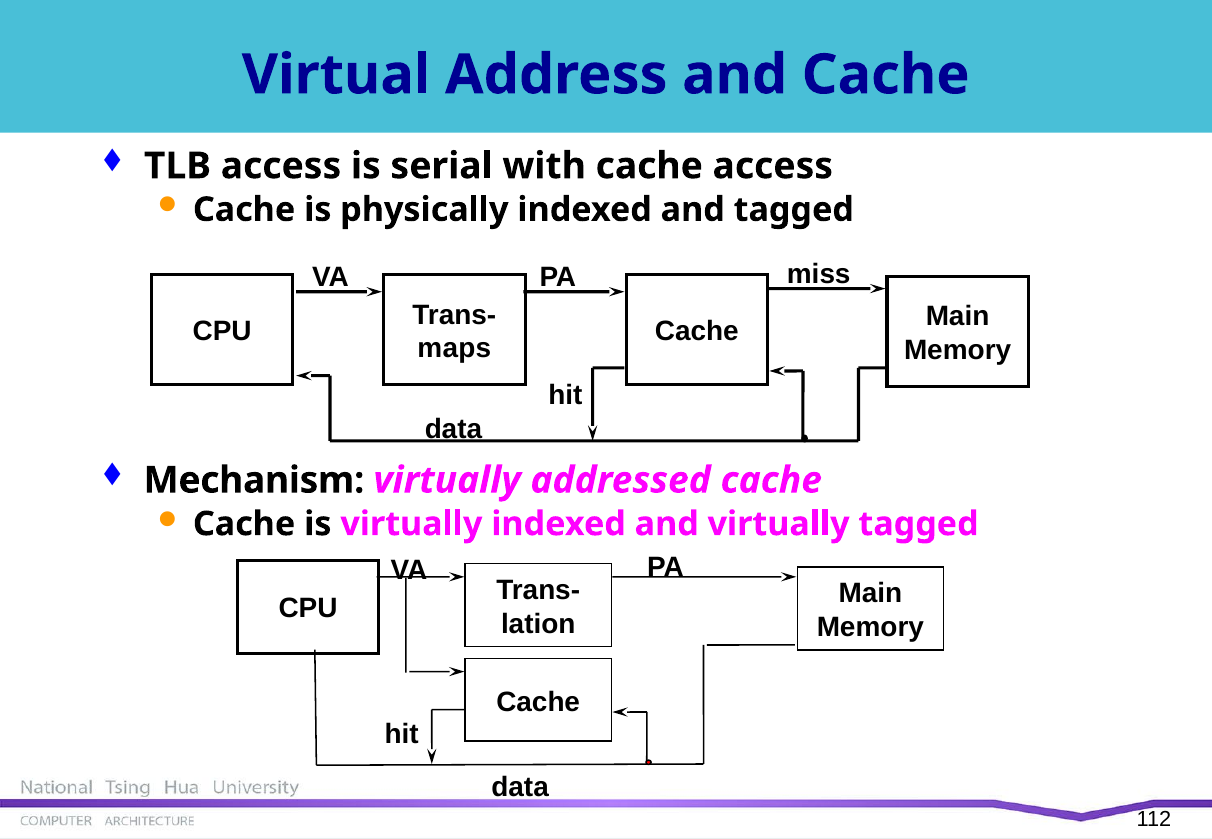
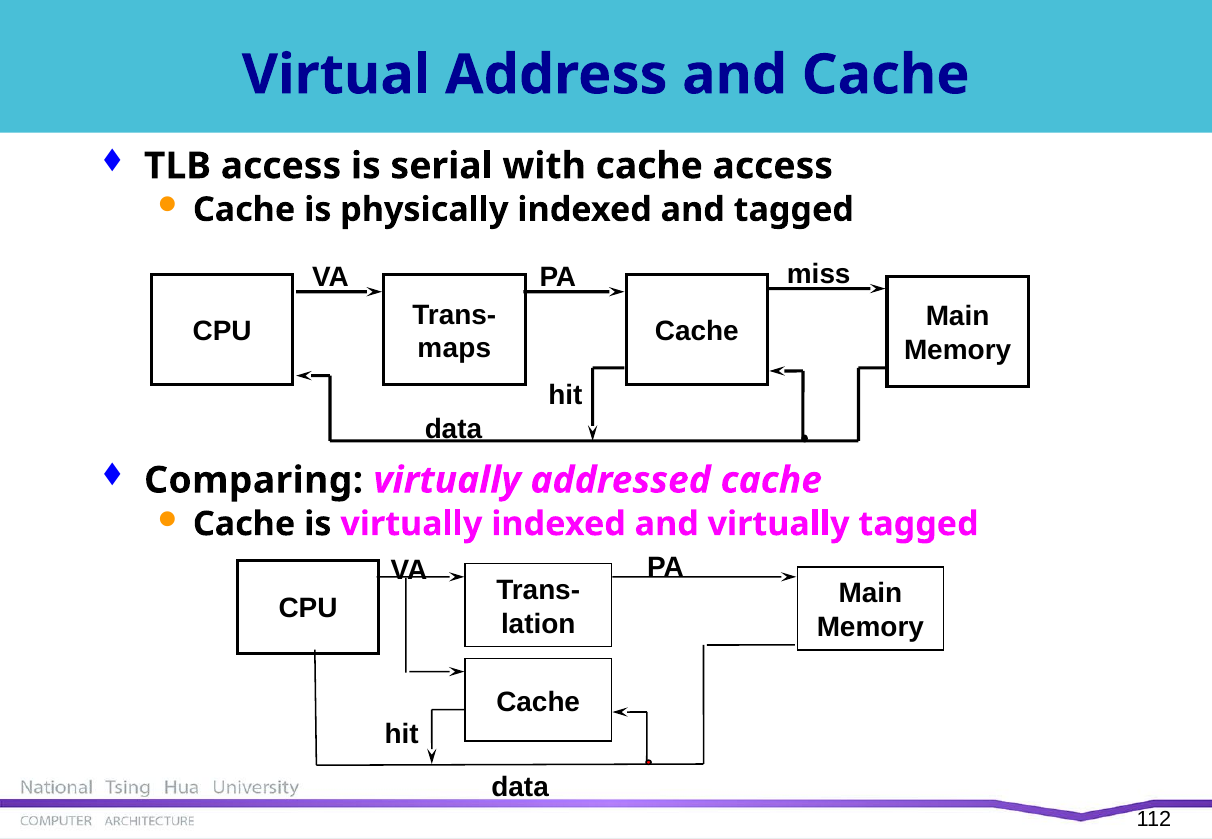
Mechanism: Mechanism -> Comparing (254, 480)
